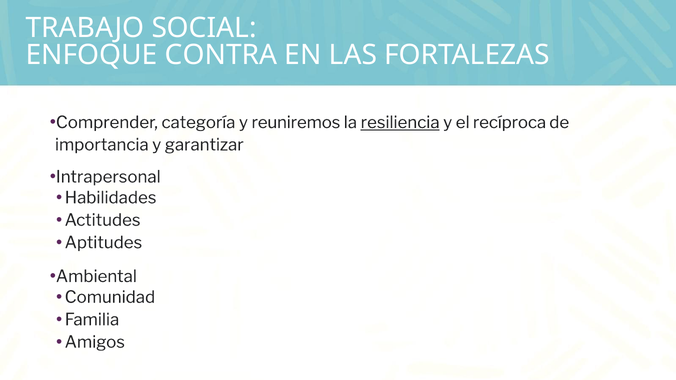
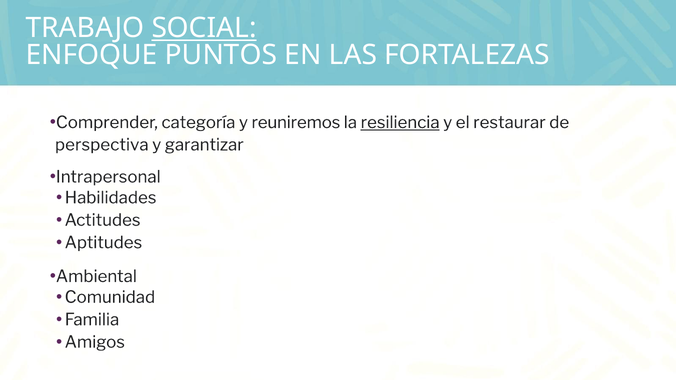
SOCIAL underline: none -> present (204, 28)
CONTRA: CONTRA -> PUNTOS (221, 55)
recíproca: recíproca -> restaurar (509, 123)
importancia: importancia -> perspectiva (102, 145)
